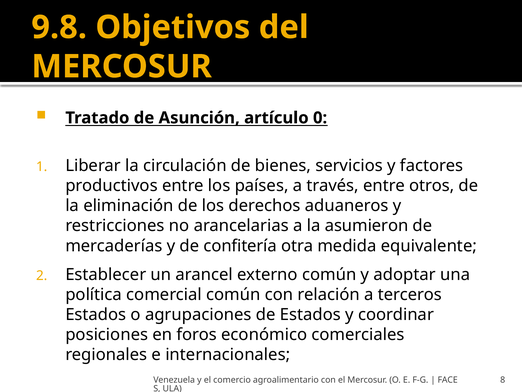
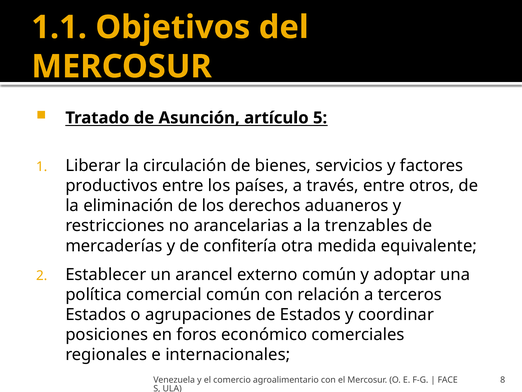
9.8: 9.8 -> 1.1 (59, 27)
0: 0 -> 5 (320, 118)
asumieron: asumieron -> trenzables (366, 226)
